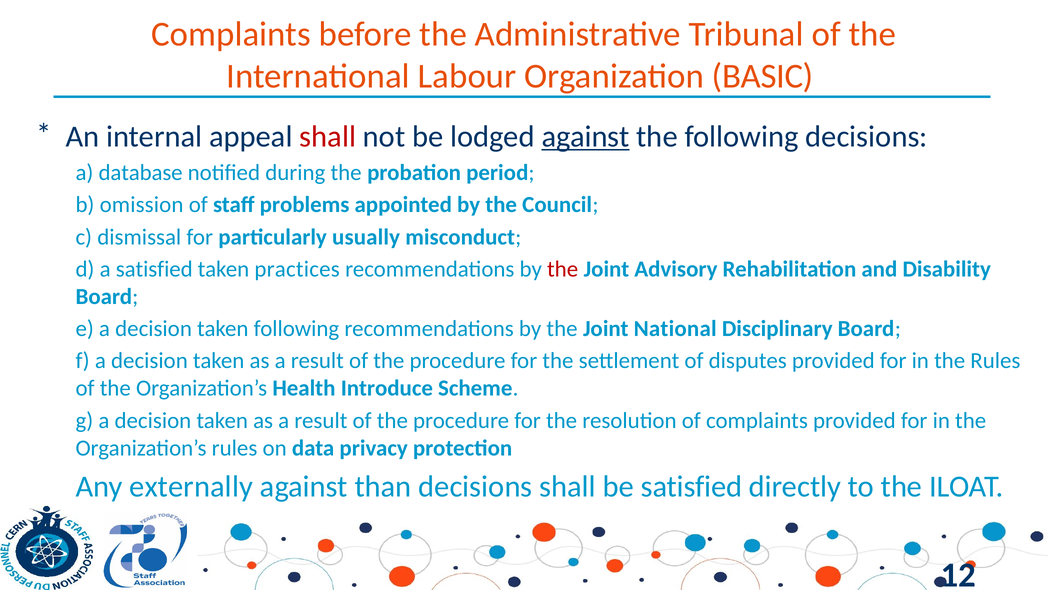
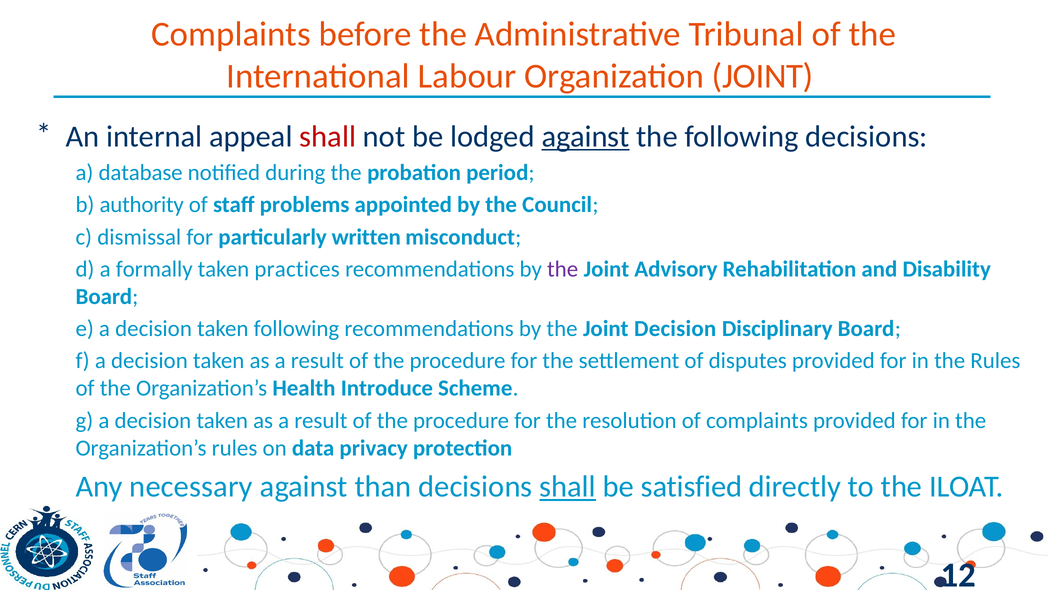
Organization BASIC: BASIC -> JOINT (763, 76)
omission: omission -> authority (142, 205)
usually: usually -> written (366, 237)
a satisfied: satisfied -> formally (154, 269)
the colour: red -> purple (563, 269)
Joint National: National -> Decision (675, 328)
externally: externally -> necessary (191, 486)
shall underline: none -> present (568, 486)
